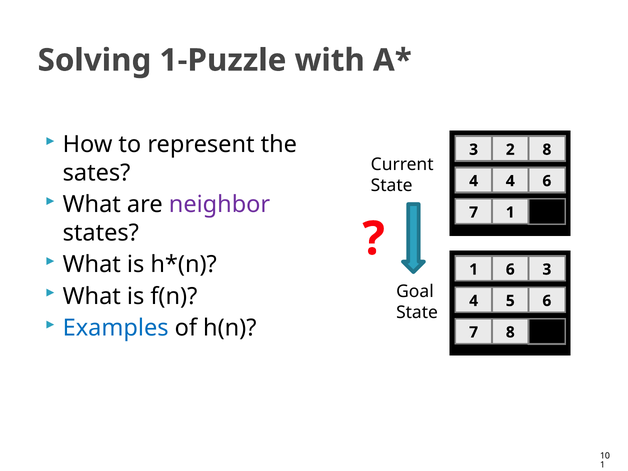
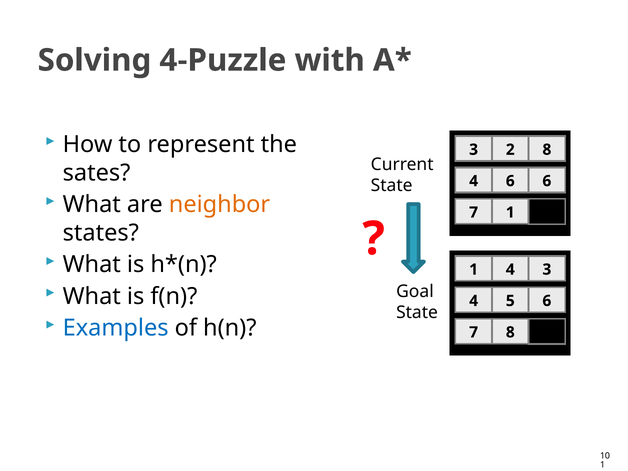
1-Puzzle: 1-Puzzle -> 4-Puzzle (223, 60)
4 4: 4 -> 6 (510, 181)
neighbor colour: purple -> orange (220, 205)
1 6: 6 -> 4 (510, 269)
